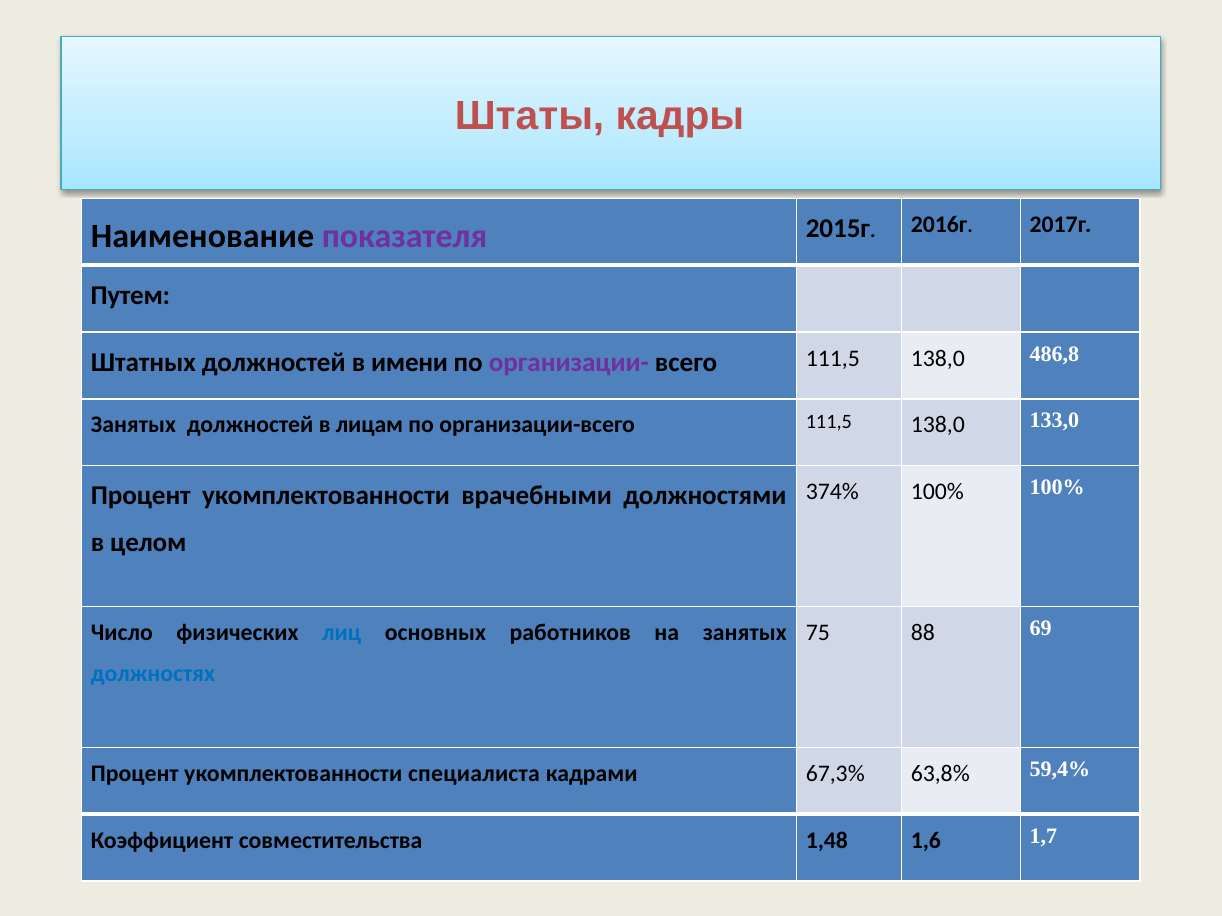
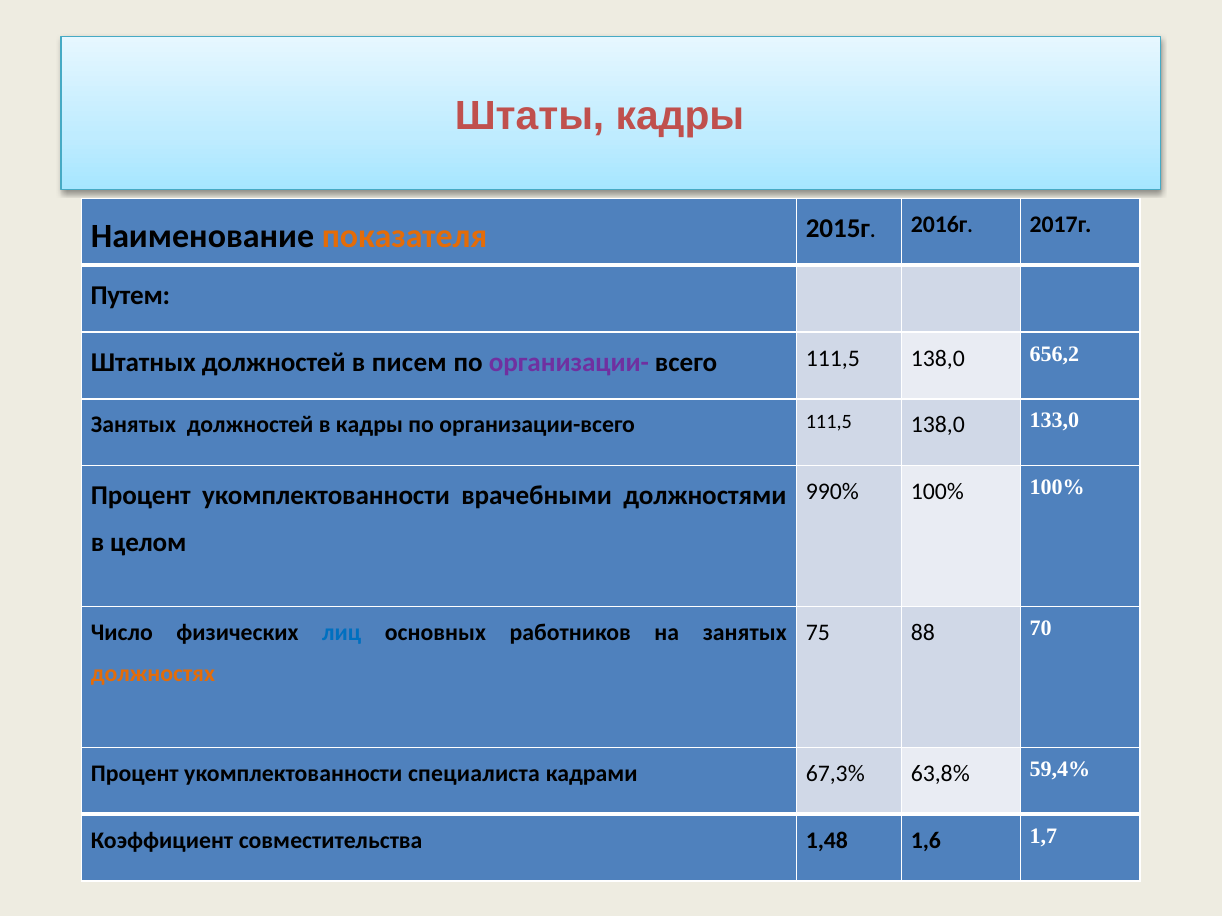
показателя colour: purple -> orange (405, 236)
имени: имени -> писем (409, 362)
486,8: 486,8 -> 656,2 (1054, 354)
в лицам: лицам -> кадры (369, 425)
374%: 374% -> 990% (832, 492)
69: 69 -> 70 (1041, 629)
должностях colour: blue -> orange (153, 674)
